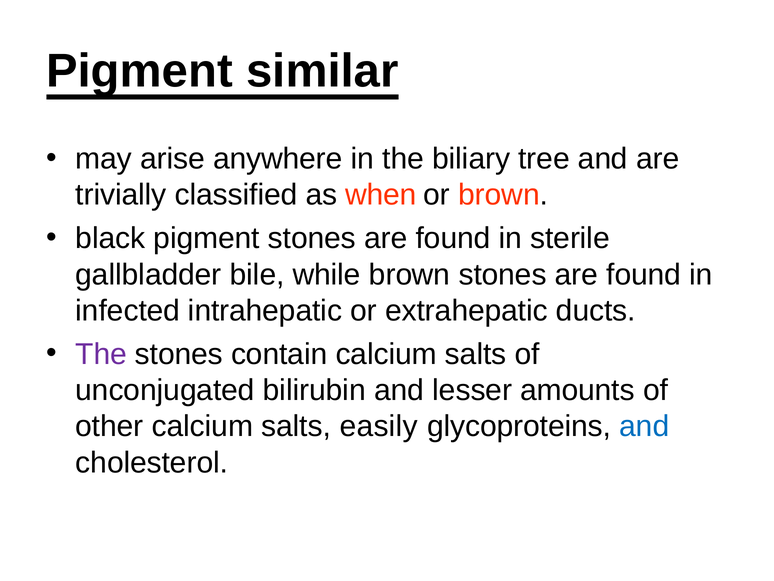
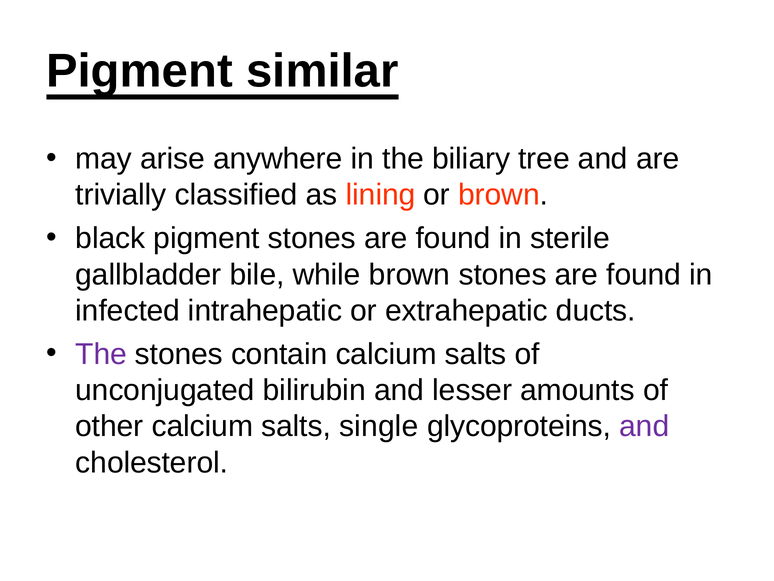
when: when -> lining (381, 195)
easily: easily -> single (379, 426)
and colour: blue -> purple (644, 426)
